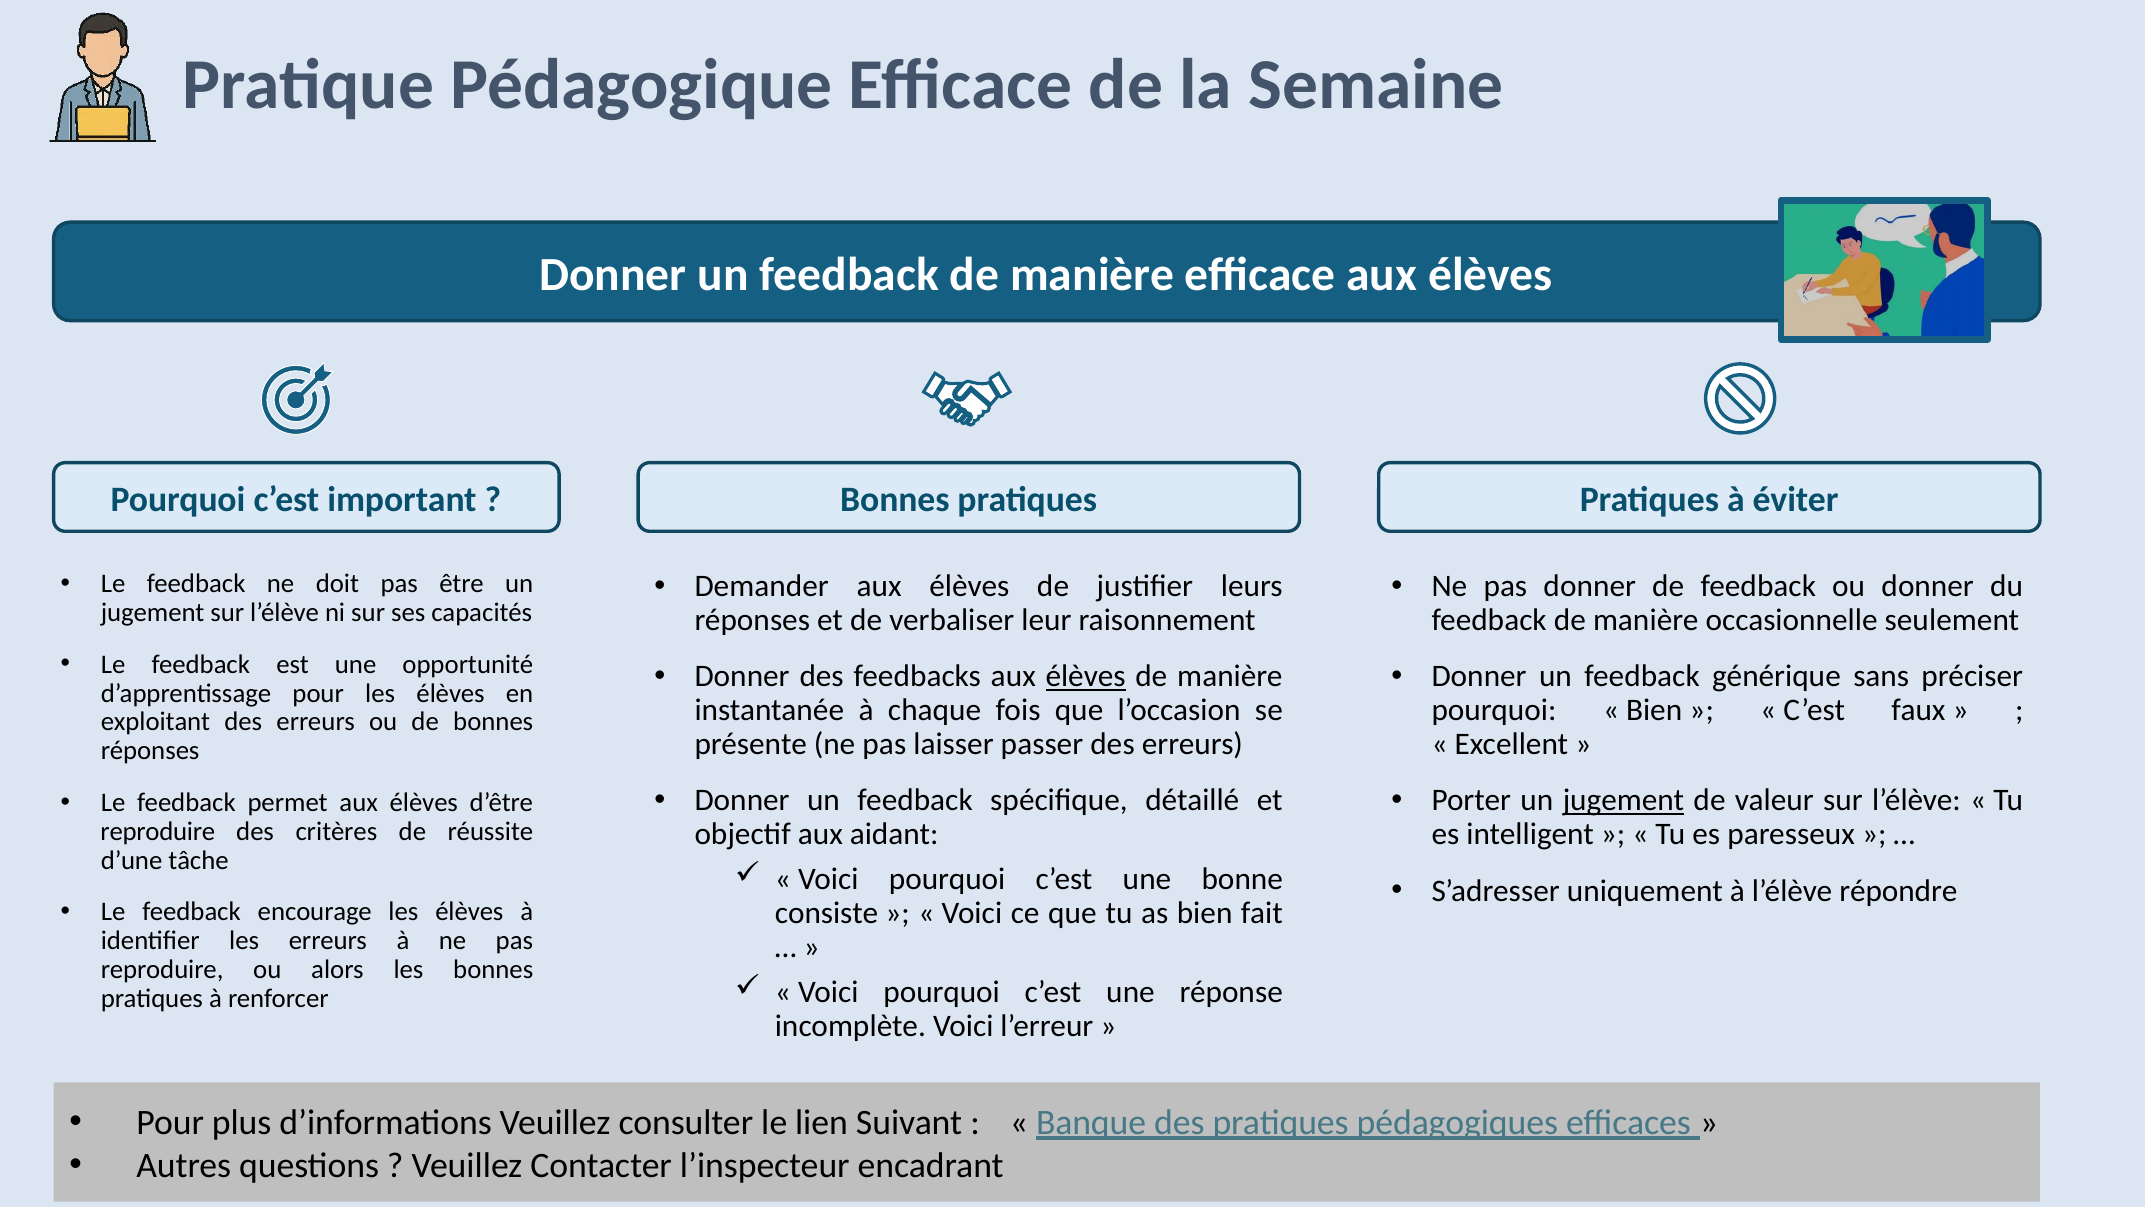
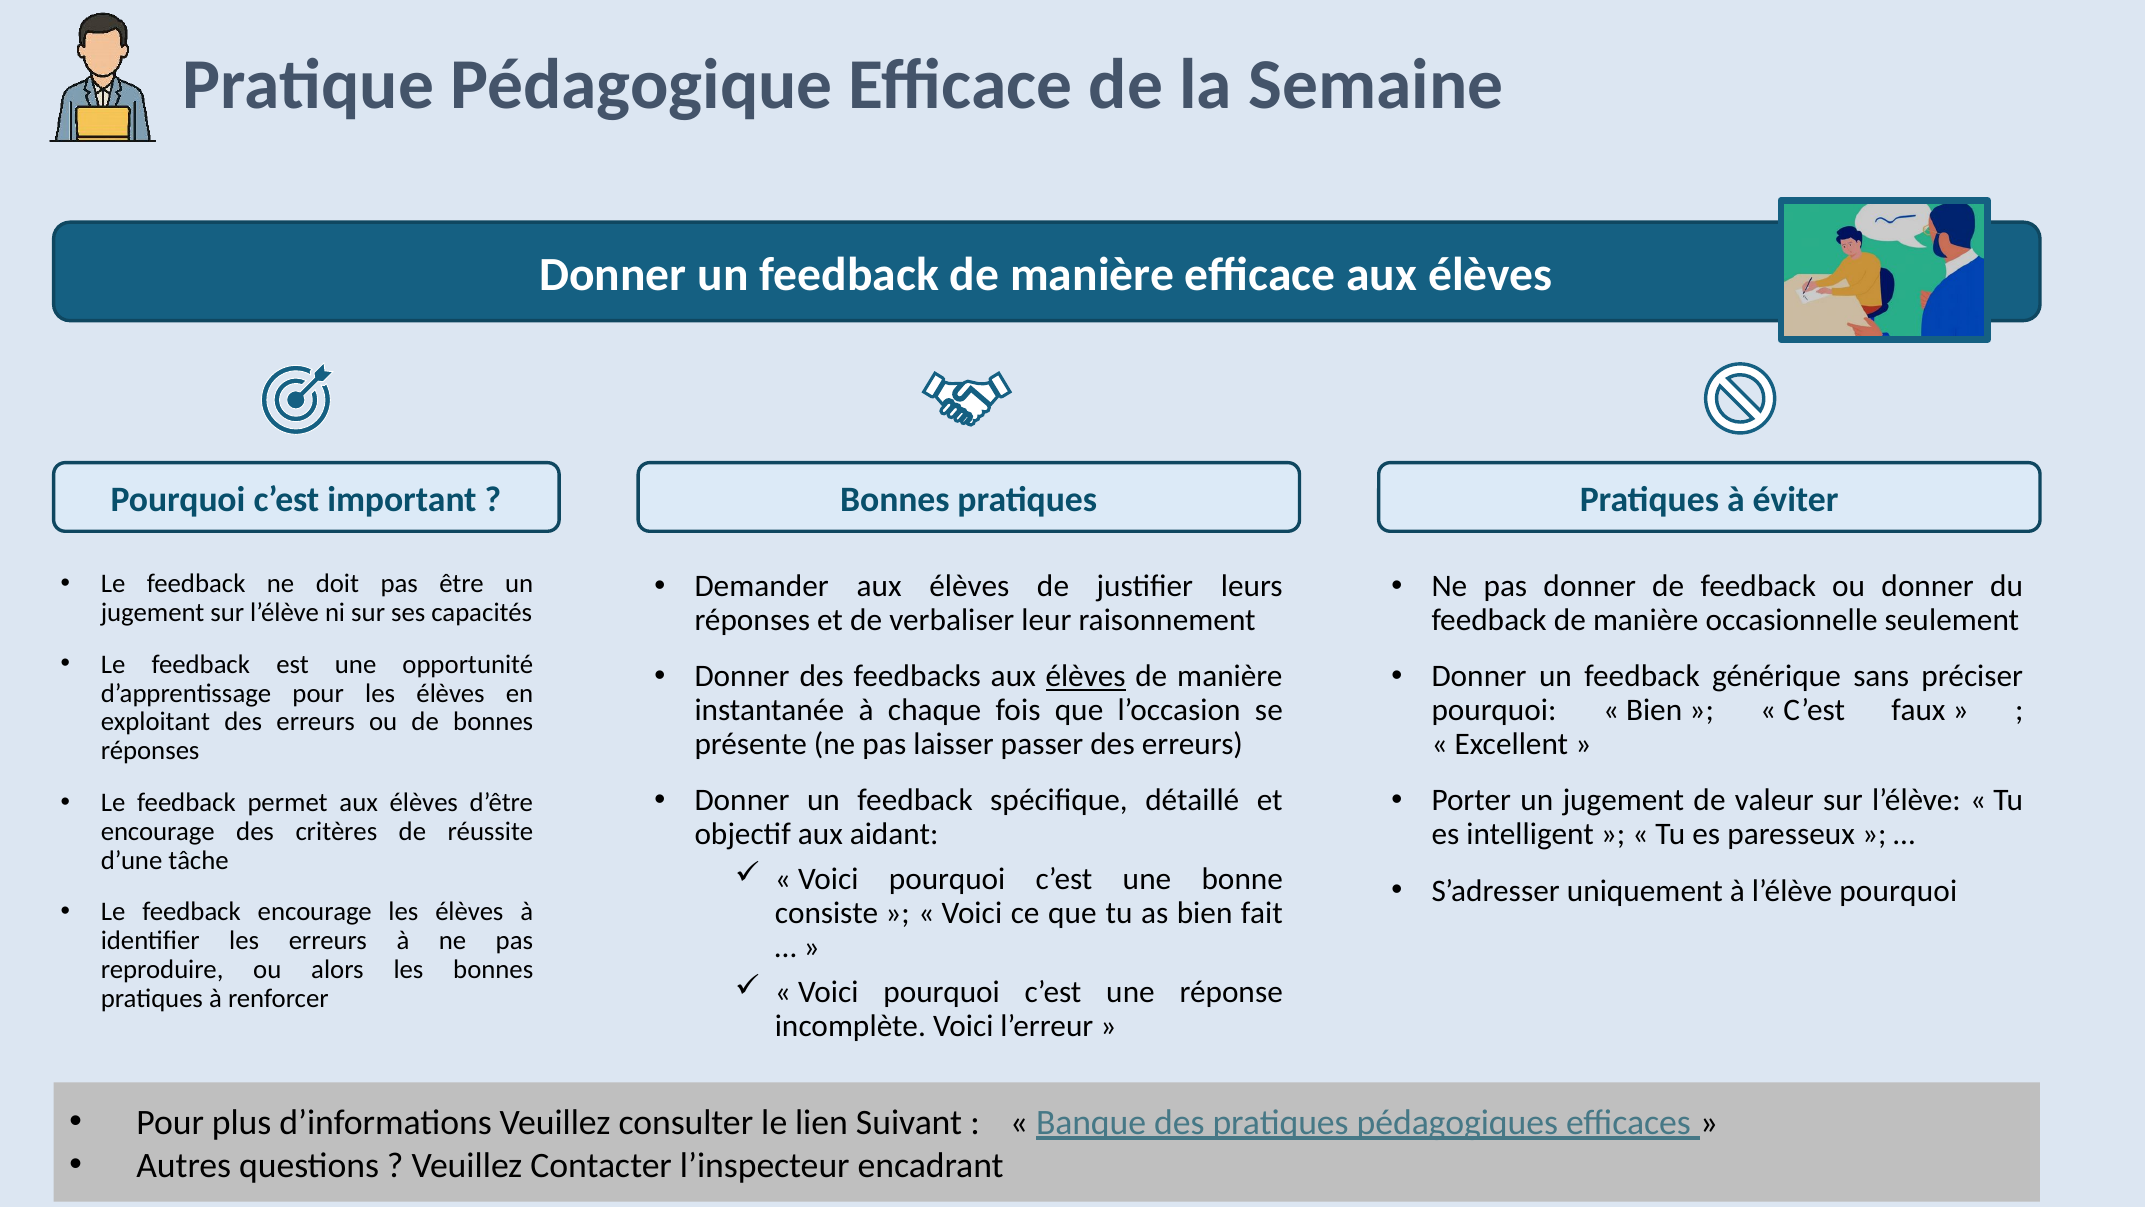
jugement underline: present -> none (1623, 800)
reproduire: reproduire -> encourage (158, 831)
l’élève répondre: répondre -> pourquoi (1898, 890)
